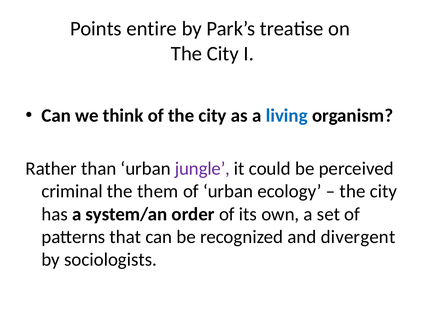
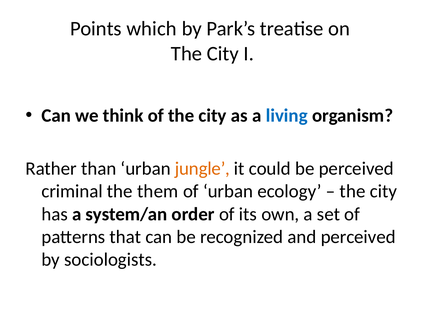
entire: entire -> which (152, 29)
jungle colour: purple -> orange (202, 169)
and divergent: divergent -> perceived (358, 237)
